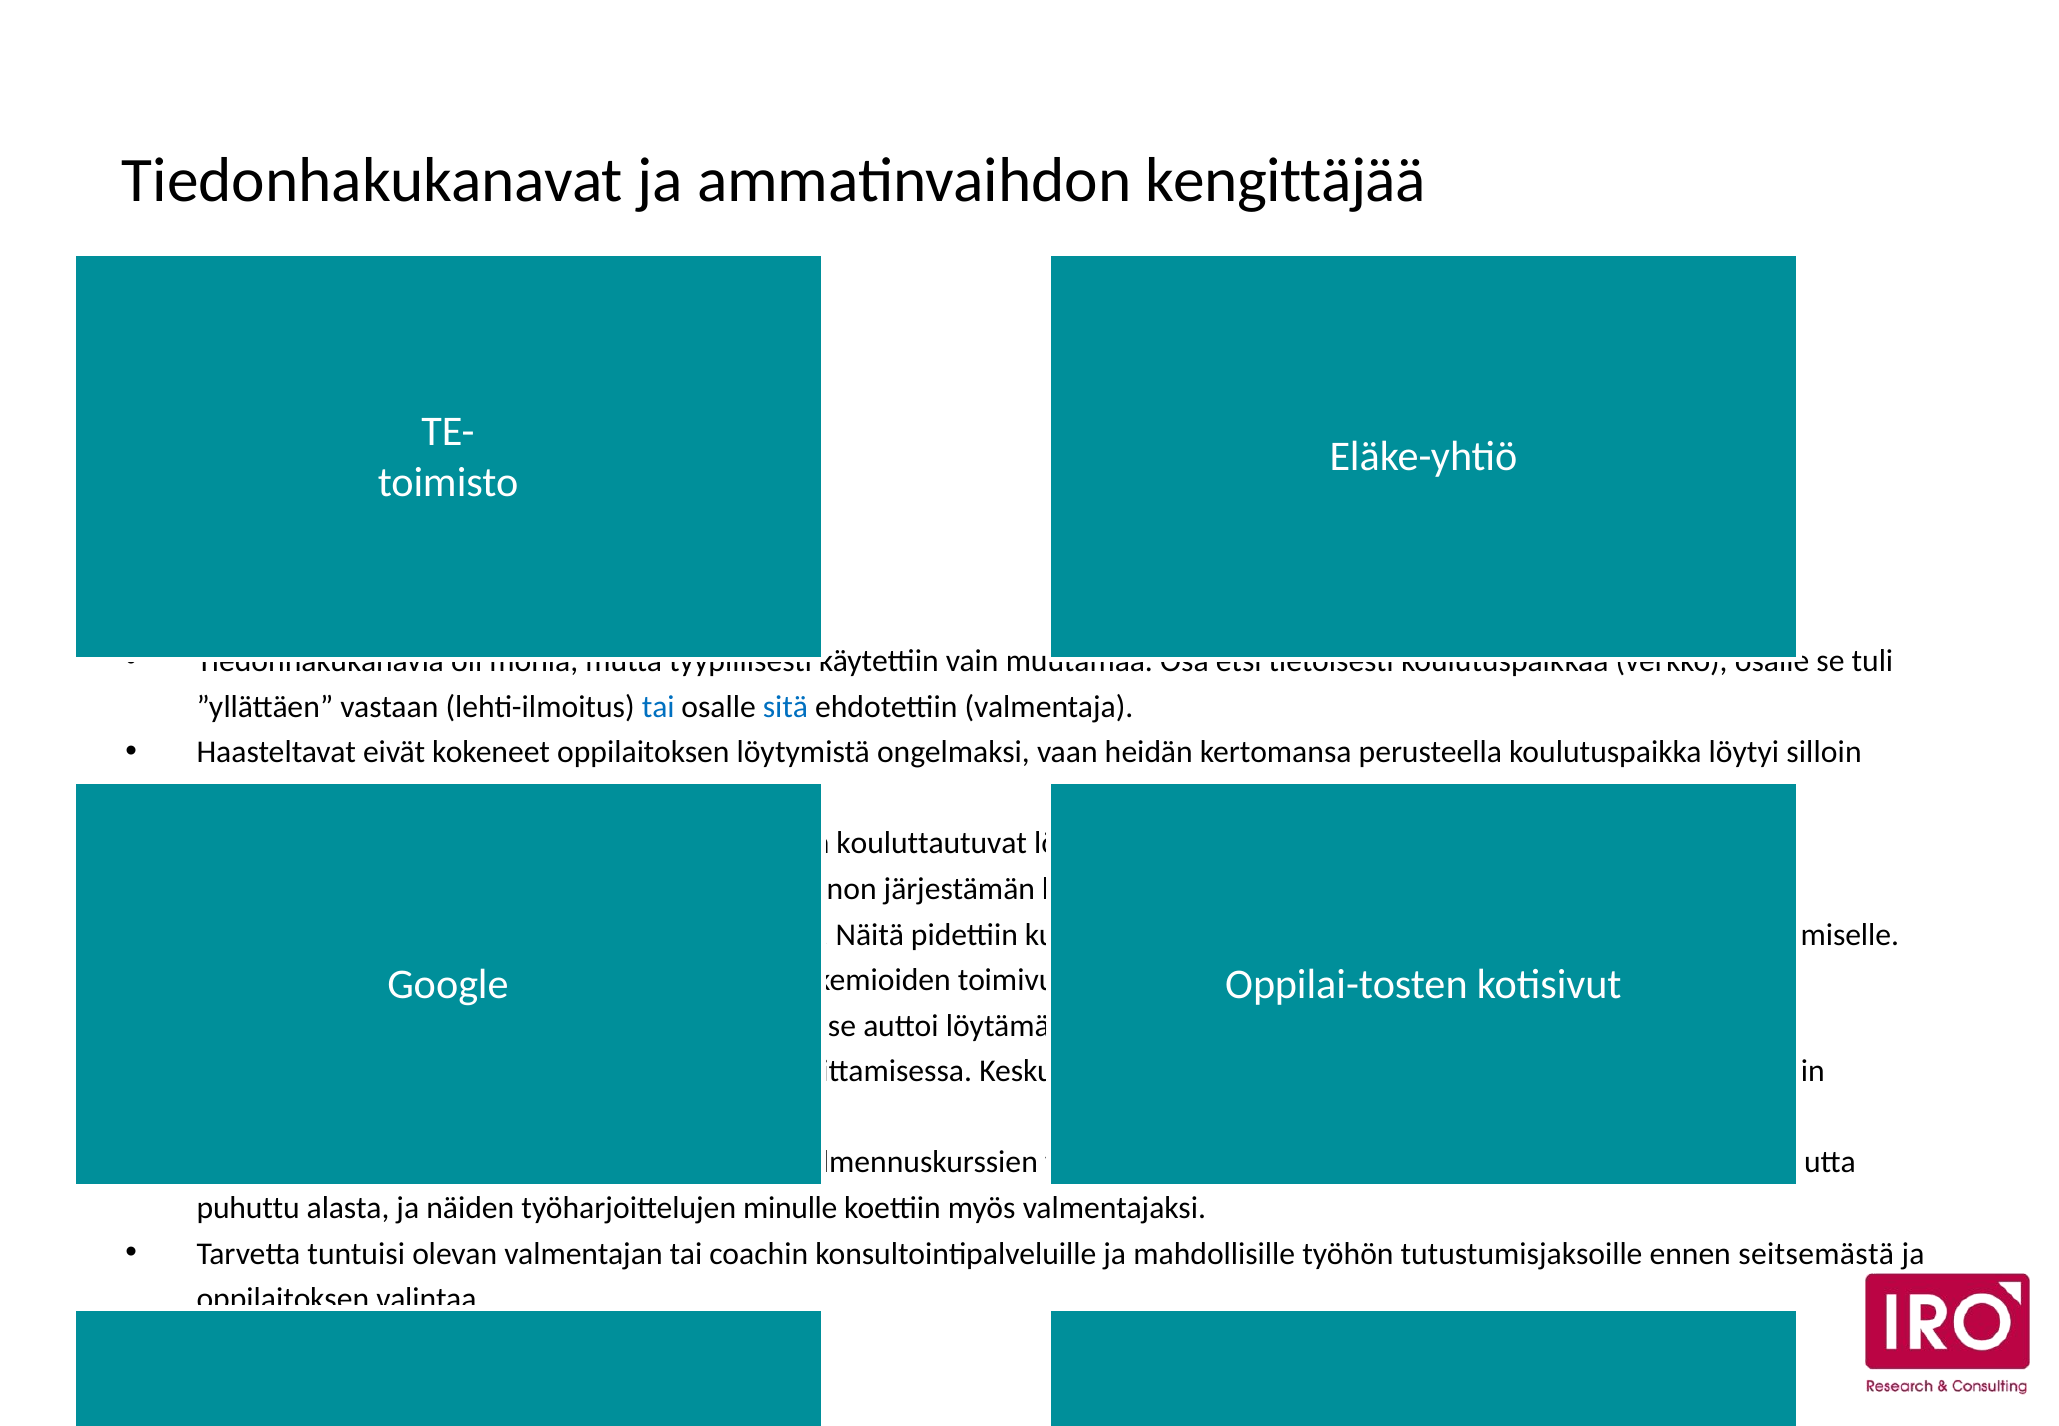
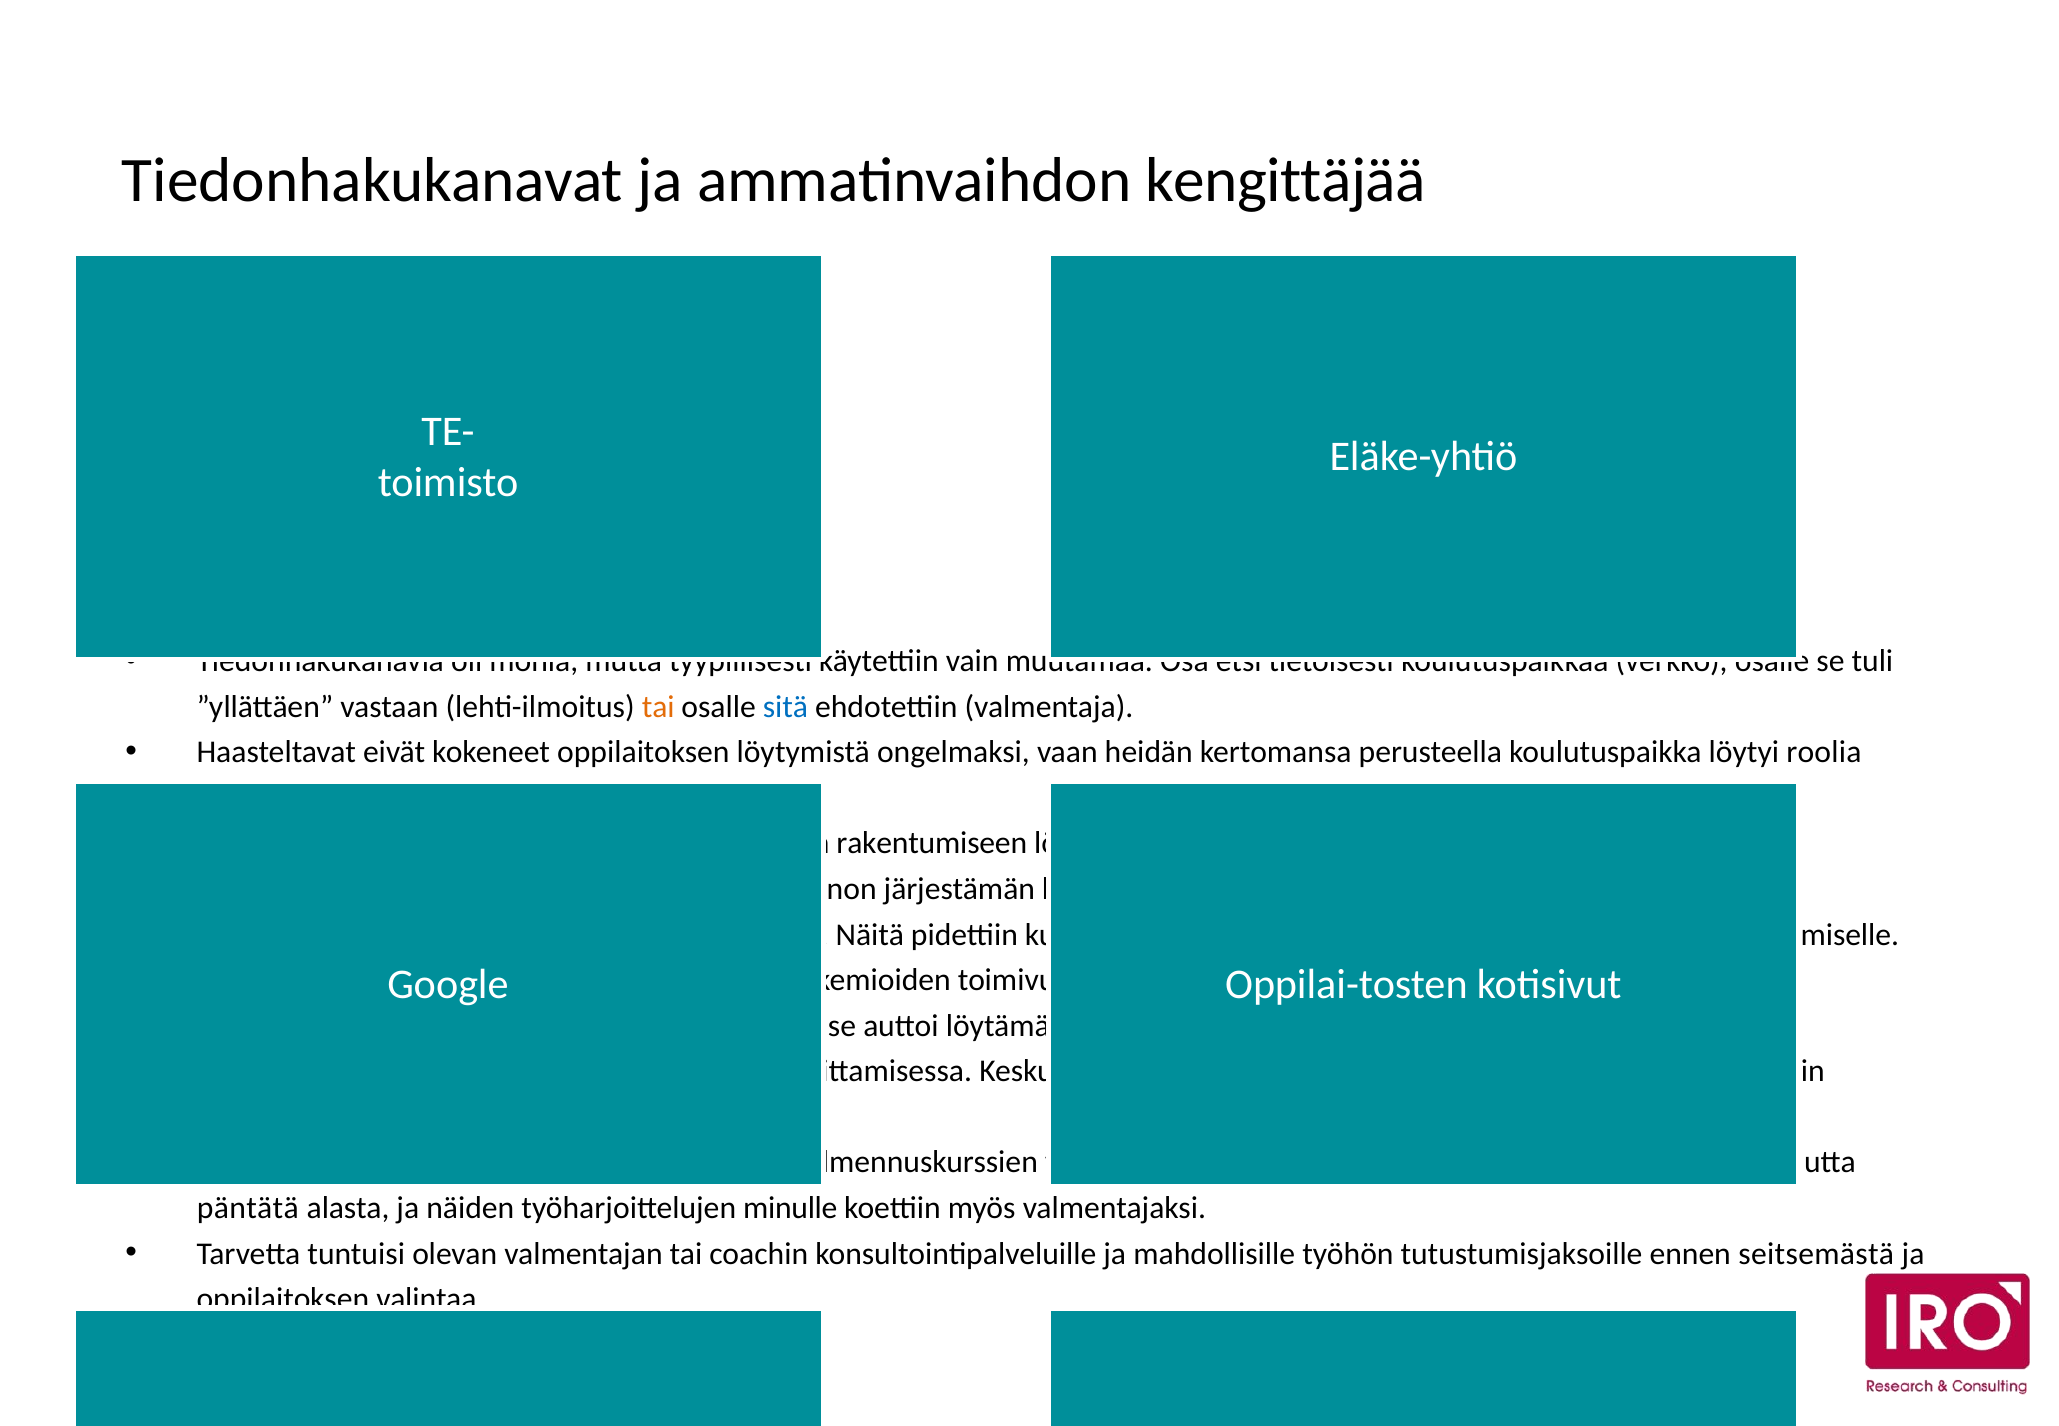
tai colour: blue -> orange (658, 706)
silloin: silloin -> roolia (1824, 752)
kouluttautuvat: kouluttautuvat -> rakentumiseen (932, 843)
puhuttu: puhuttu -> päntätä (248, 1208)
